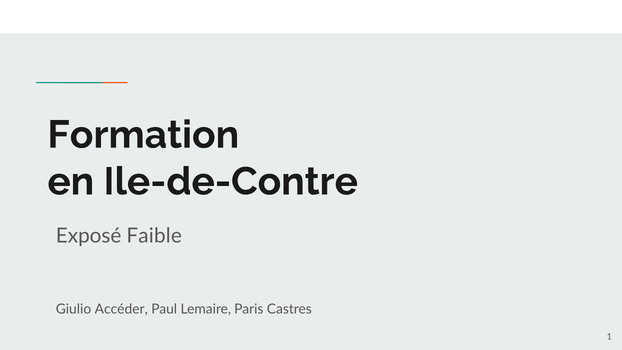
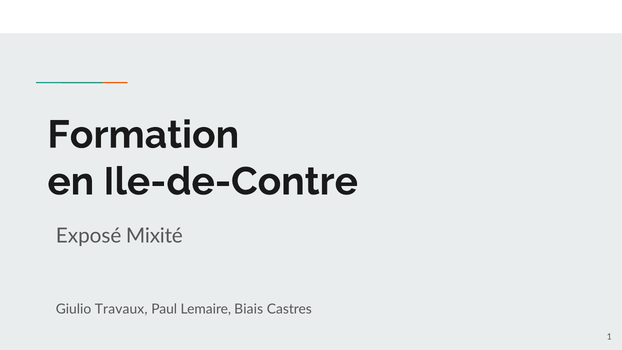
Faible: Faible -> Mixité (154, 236)
Accéder: Accéder -> Travaux (121, 309)
Paris: Paris -> Biais (249, 309)
